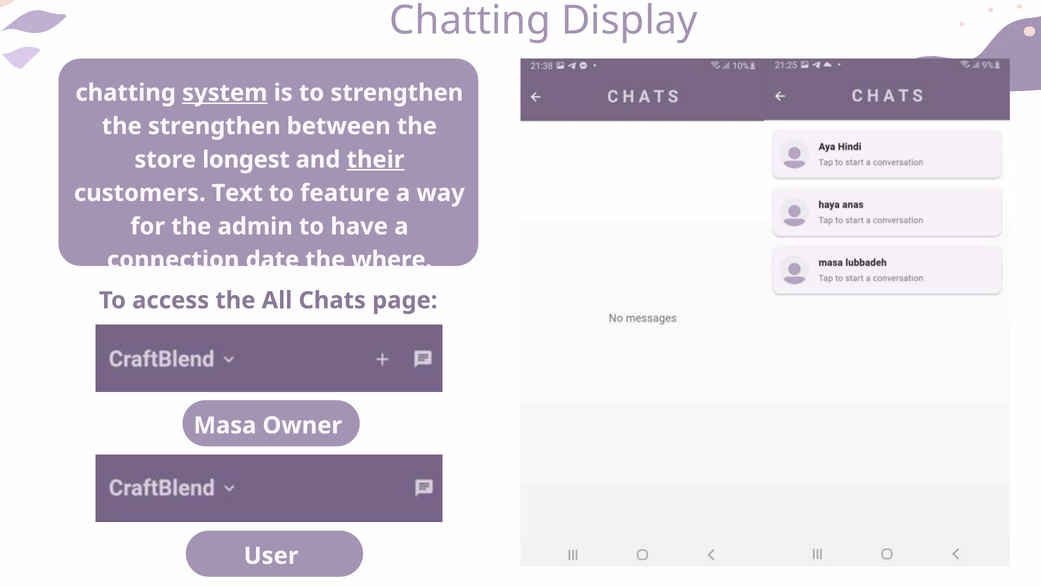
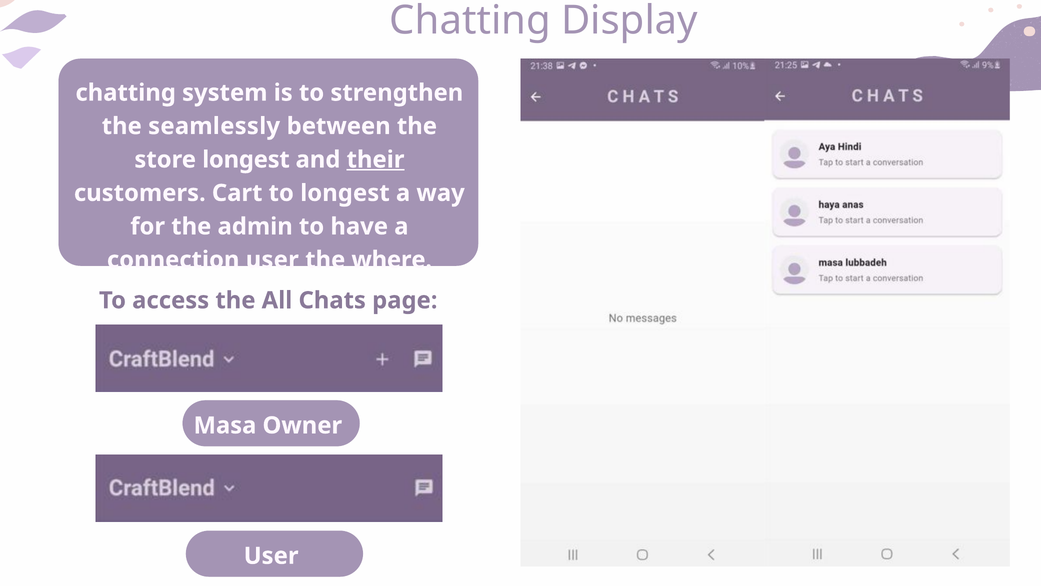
system underline: present -> none (225, 93)
the strengthen: strengthen -> seamlessly (214, 126)
Text: Text -> Cart (237, 193)
to feature: feature -> longest (345, 193)
connection date: date -> user (272, 260)
